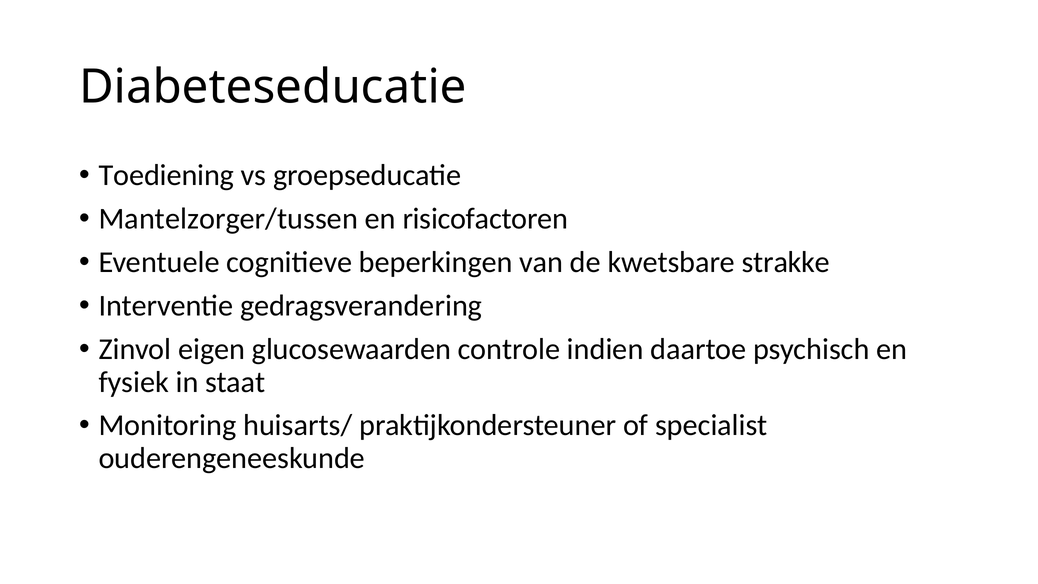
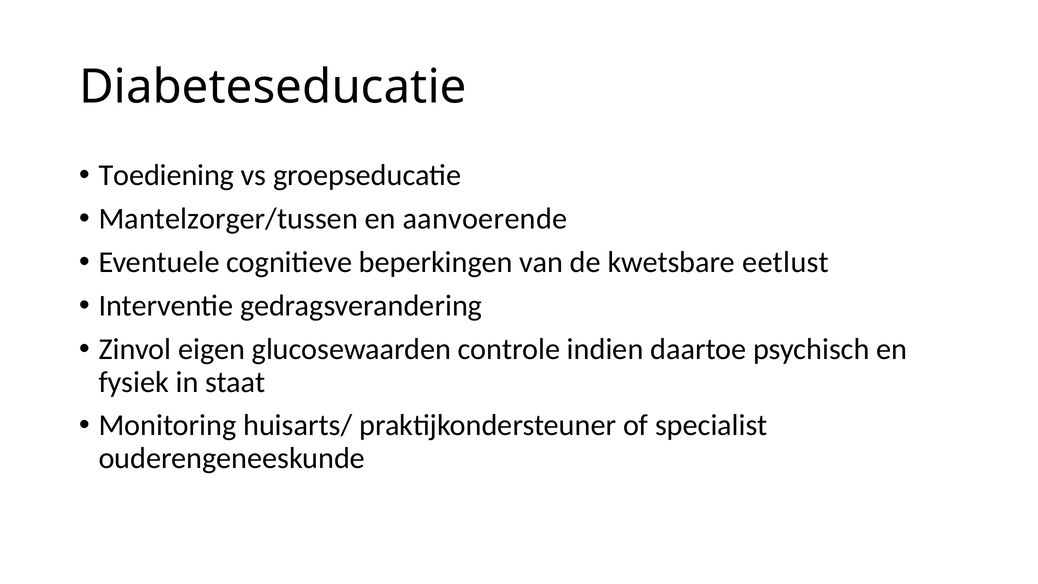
risicofactoren: risicofactoren -> aanvoerende (485, 219)
strakke: strakke -> eetlust (786, 262)
